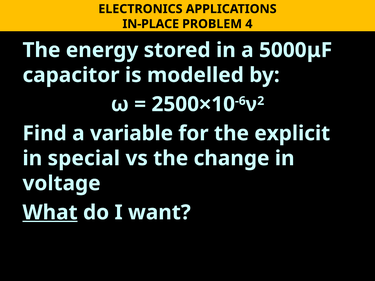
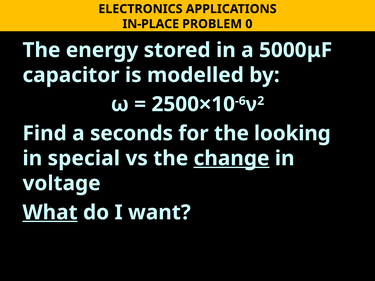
4: 4 -> 0 (249, 24)
variable: variable -> seconds (132, 134)
explicit: explicit -> looking (292, 134)
change underline: none -> present (232, 159)
